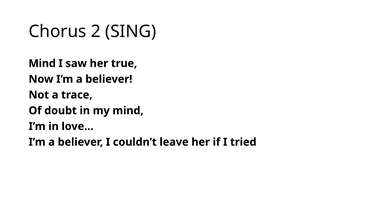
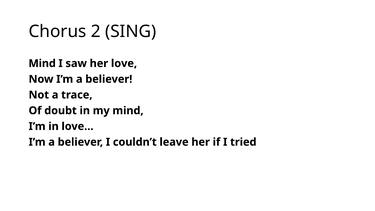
true: true -> love (124, 63)
